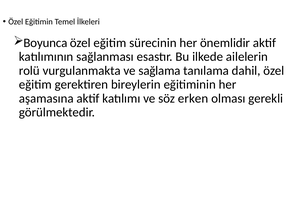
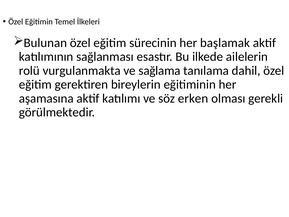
Boyunca: Boyunca -> Bulunan (45, 43)
önemlidir: önemlidir -> başlamak (225, 43)
